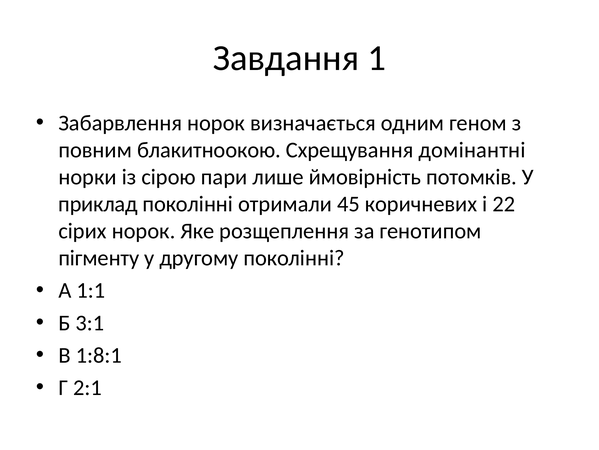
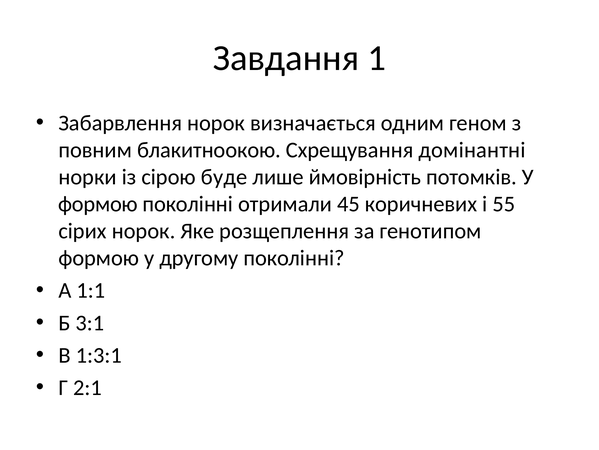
пари: пари -> буде (224, 177)
приклад: приклад -> формою (98, 204)
22: 22 -> 55 (504, 204)
пігменту: пігменту -> формою (99, 258)
1:8:1: 1:8:1 -> 1:3:1 (99, 355)
